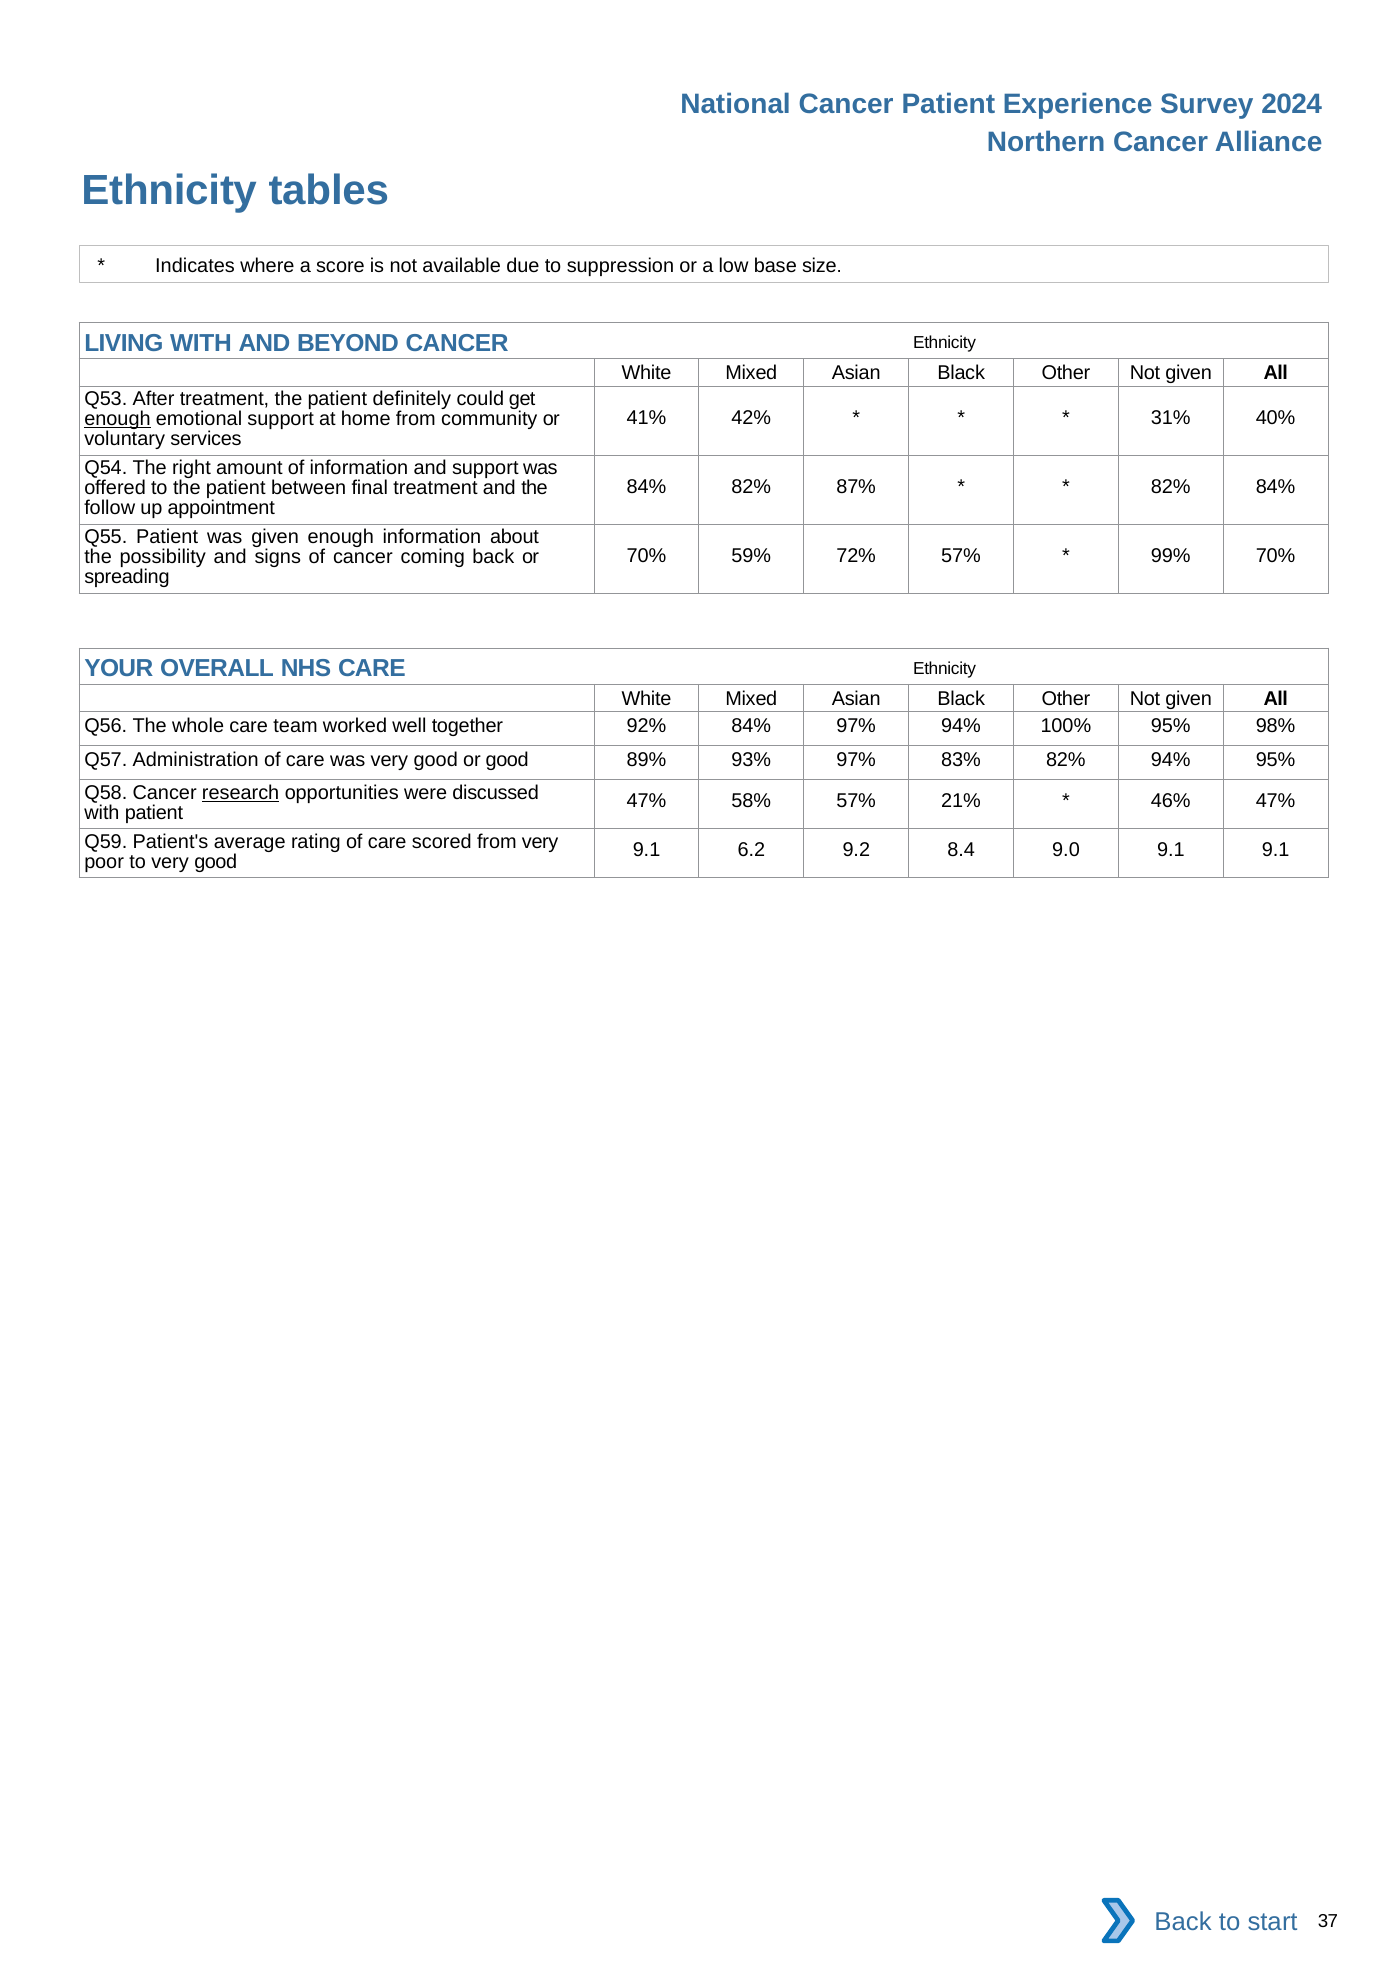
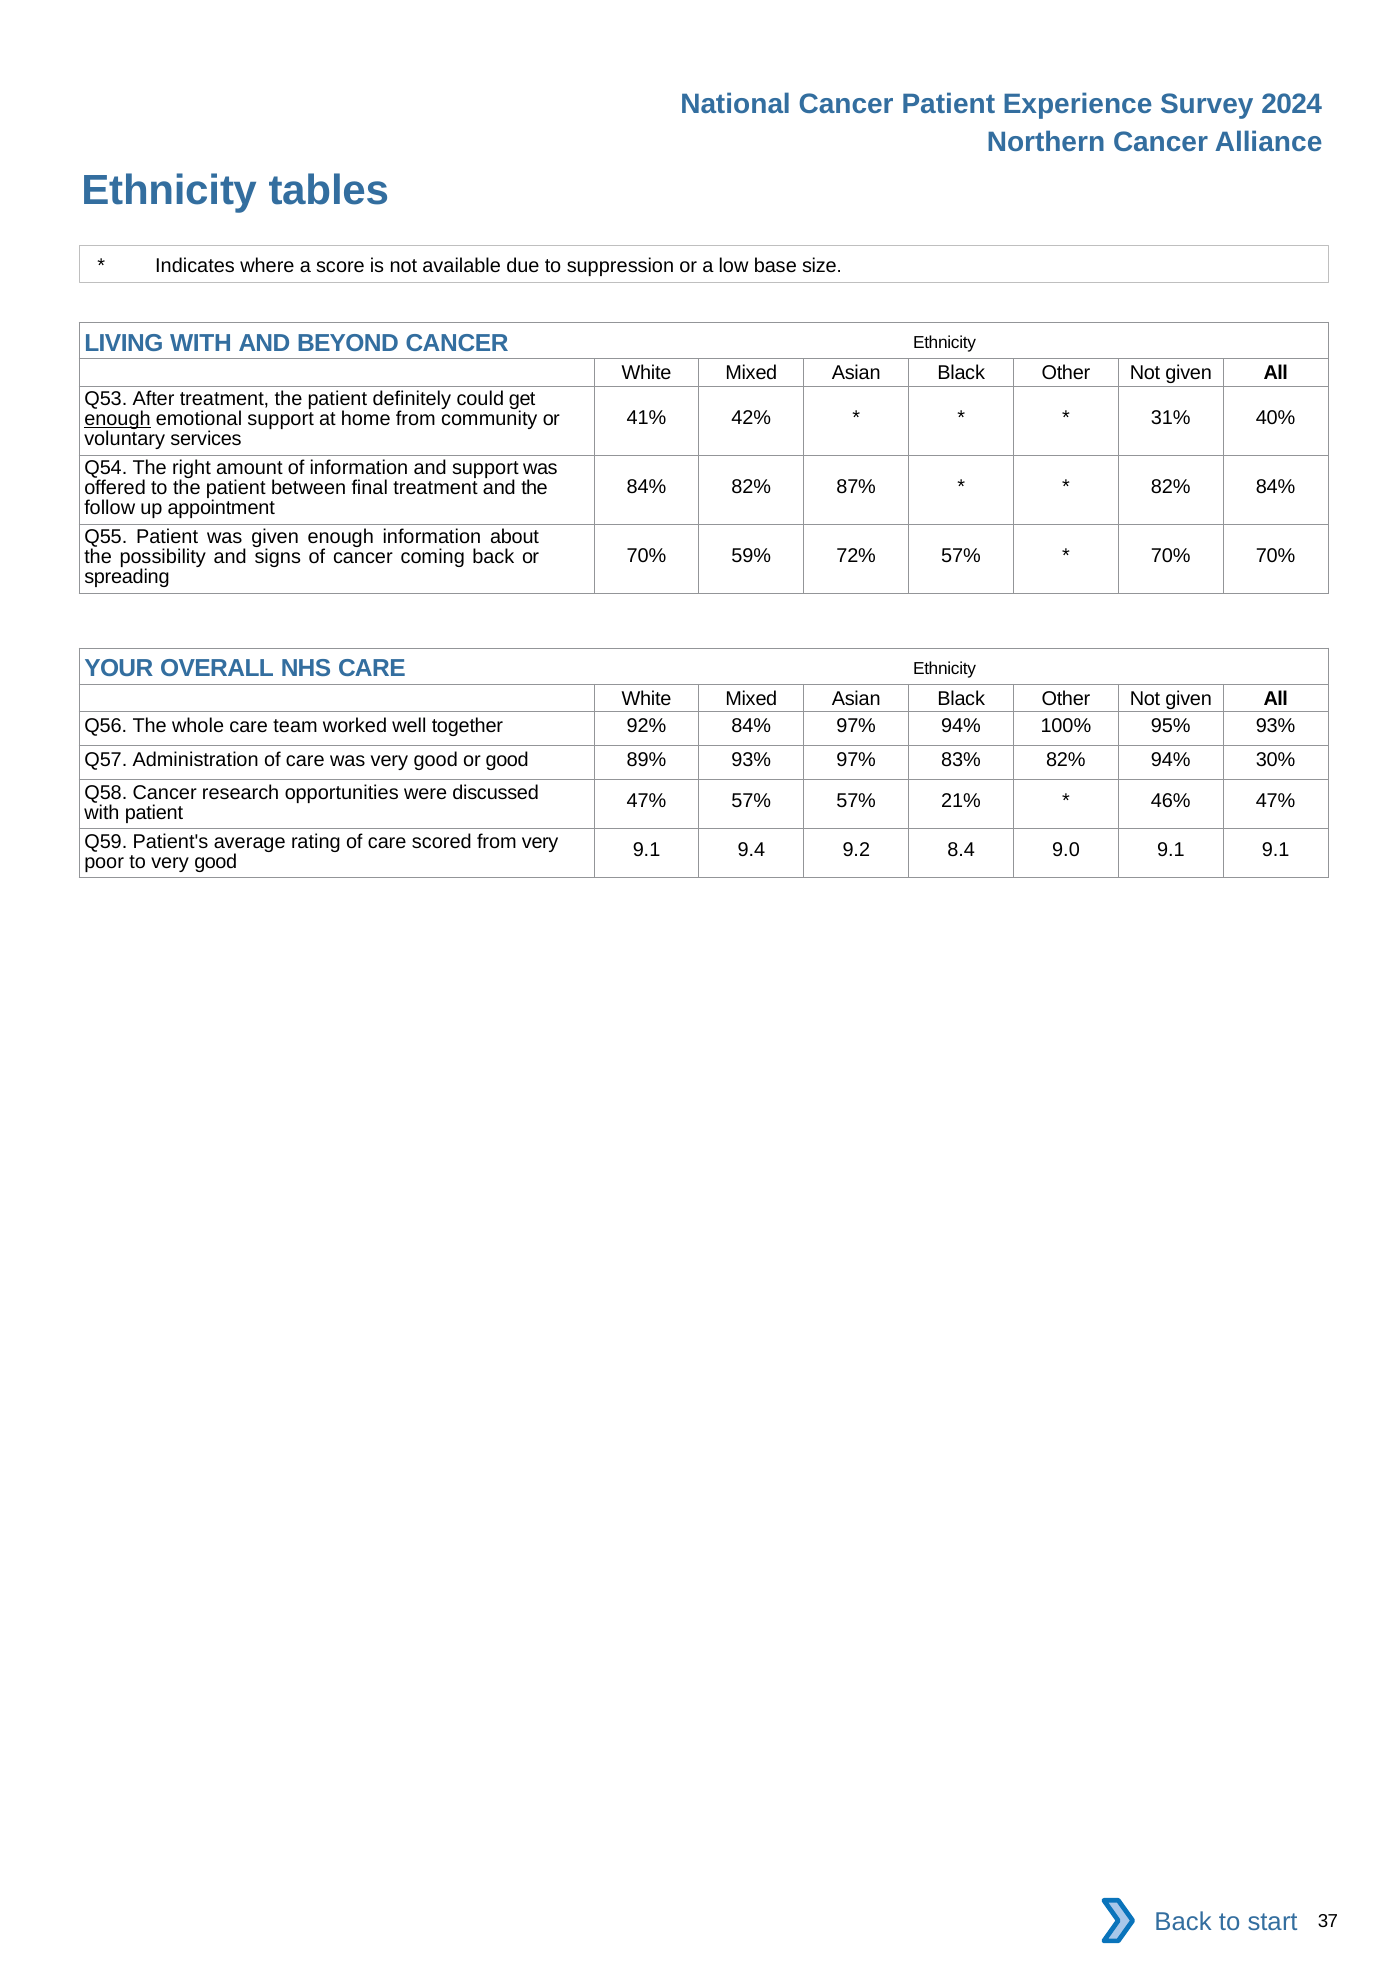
99%: 99% -> 70% (1171, 556)
95% 98%: 98% -> 93% (1276, 726)
94% 95%: 95% -> 30% (1276, 760)
research underline: present -> none (241, 793)
47% 58%: 58% -> 57% (751, 801)
6.2: 6.2 -> 9.4 (751, 850)
